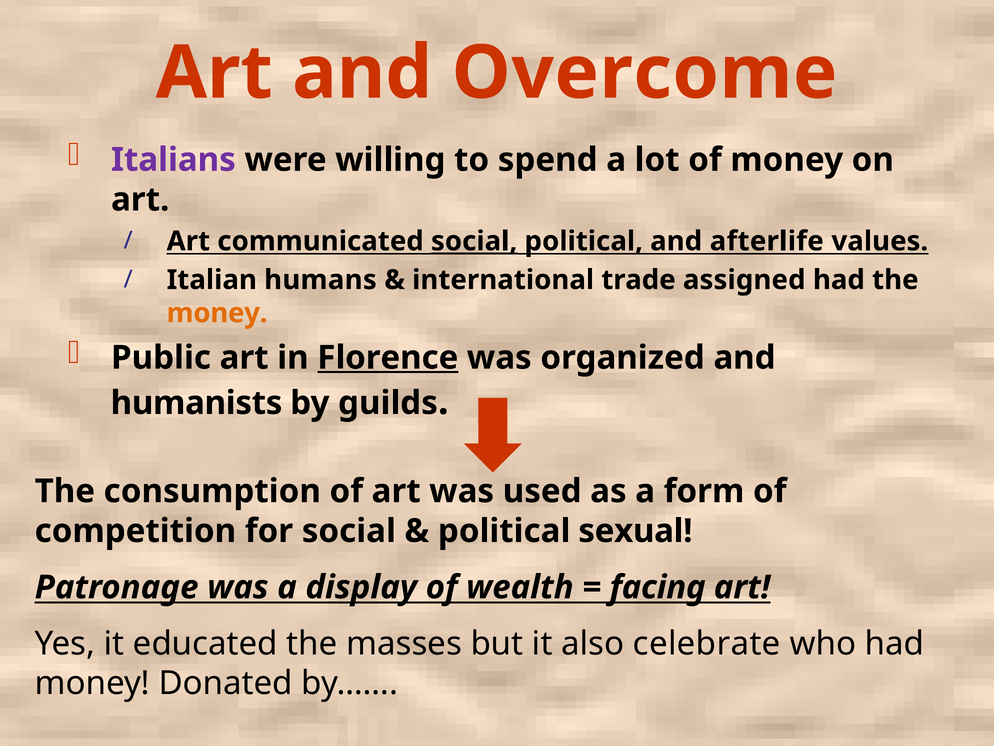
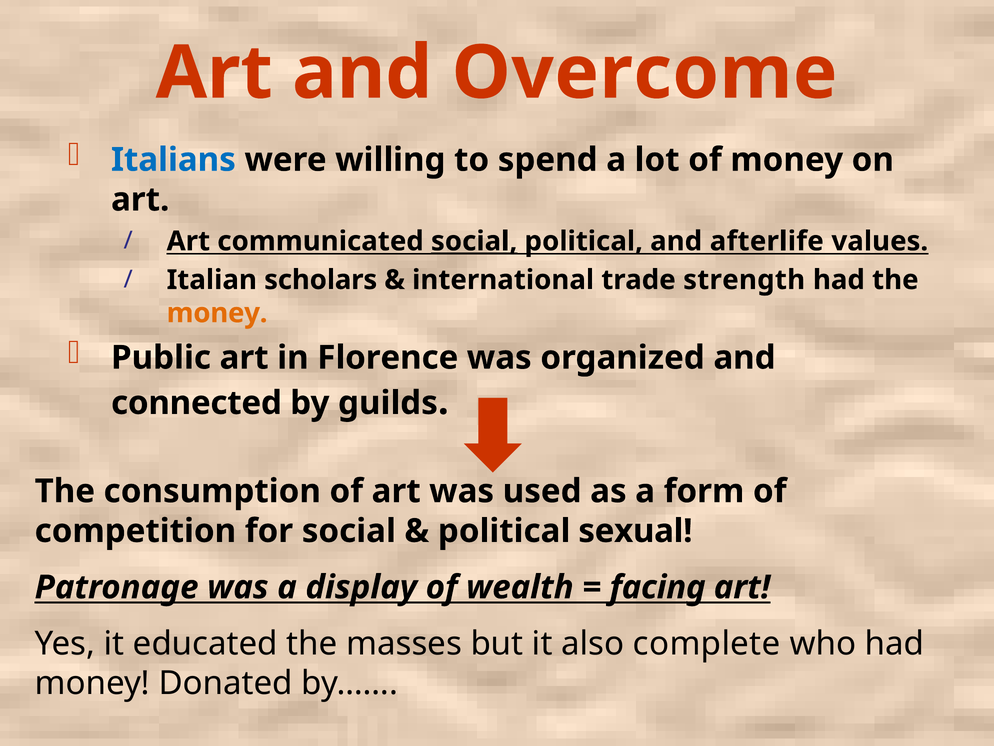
Italians colour: purple -> blue (173, 160)
humans: humans -> scholars (321, 280)
assigned: assigned -> strength (744, 280)
Florence underline: present -> none (388, 357)
humanists: humanists -> connected (196, 403)
celebrate: celebrate -> complete (707, 643)
